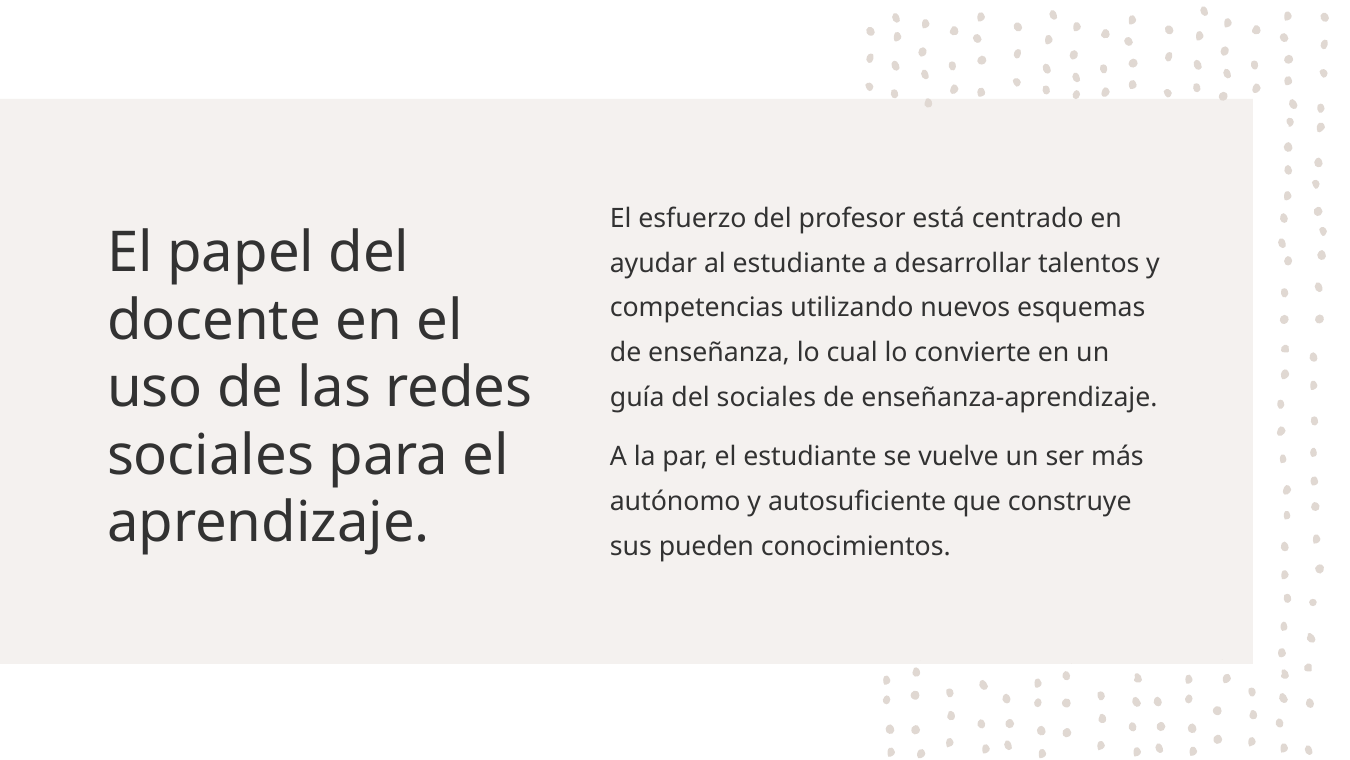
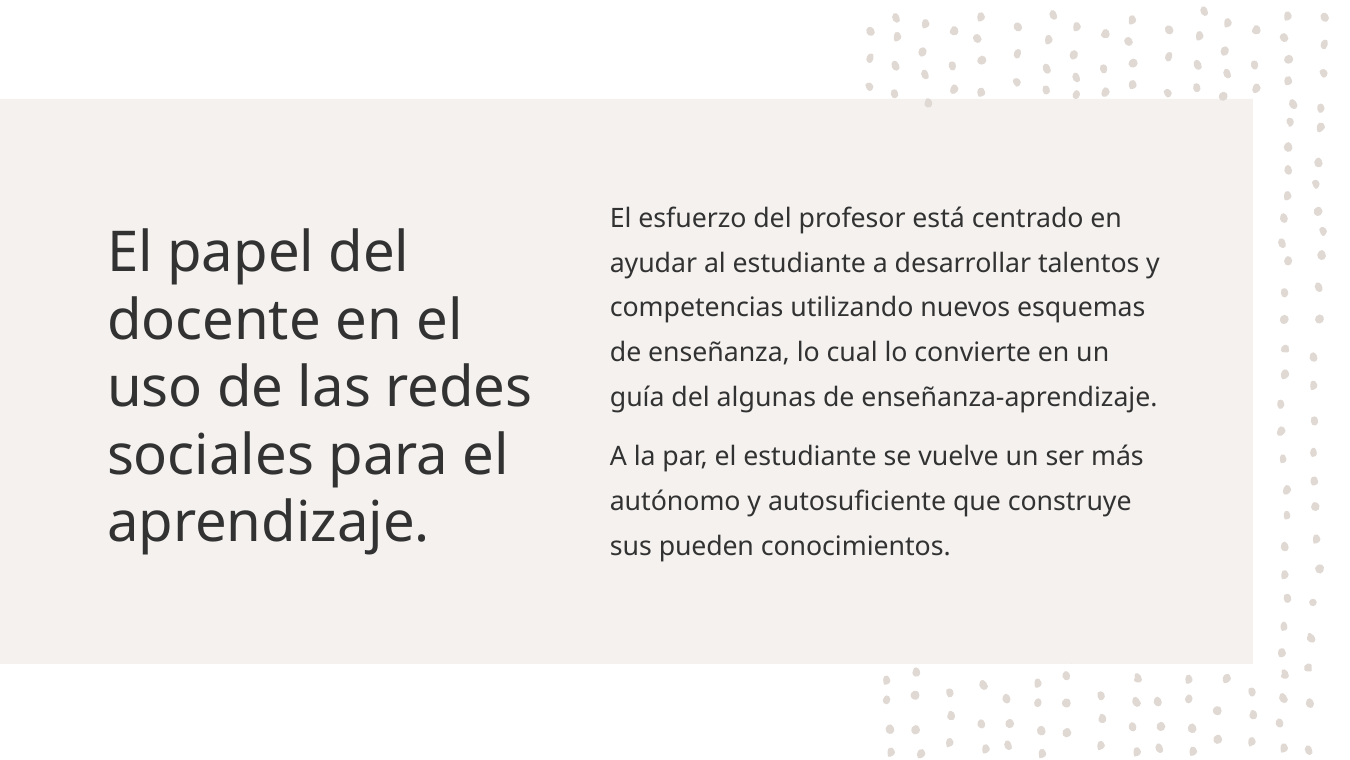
del sociales: sociales -> algunas (766, 397)
